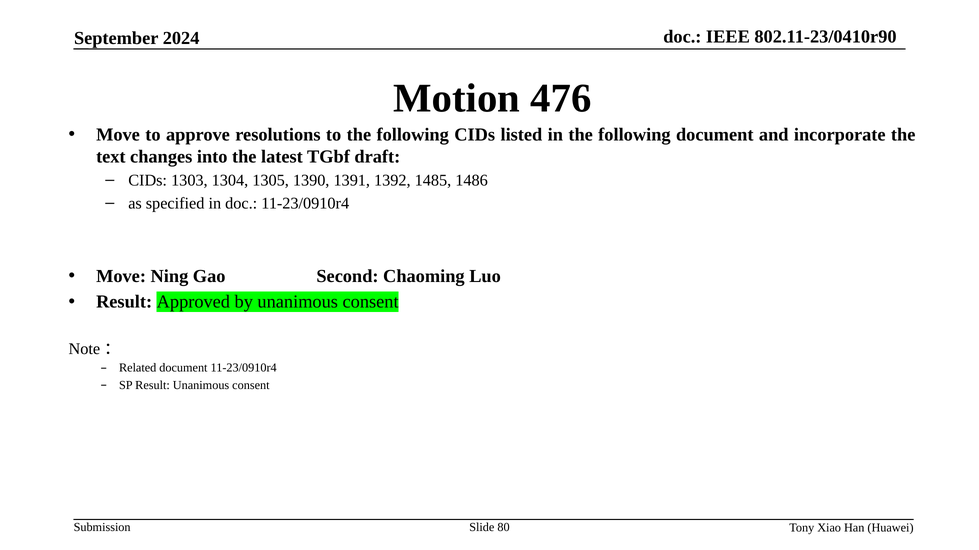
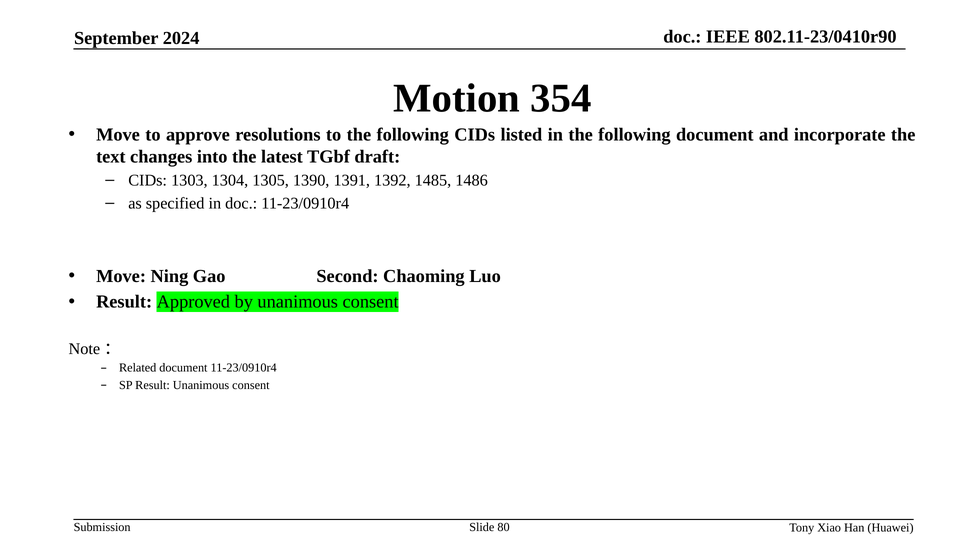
476: 476 -> 354 (561, 98)
